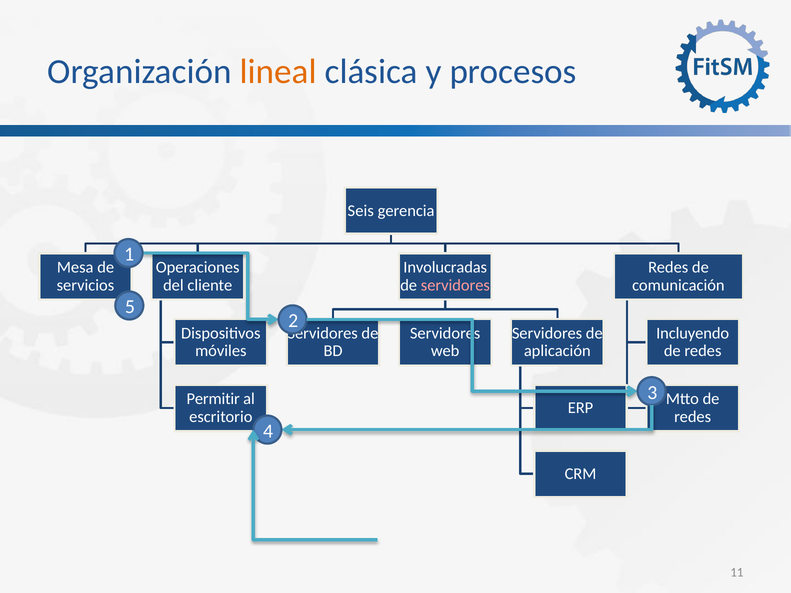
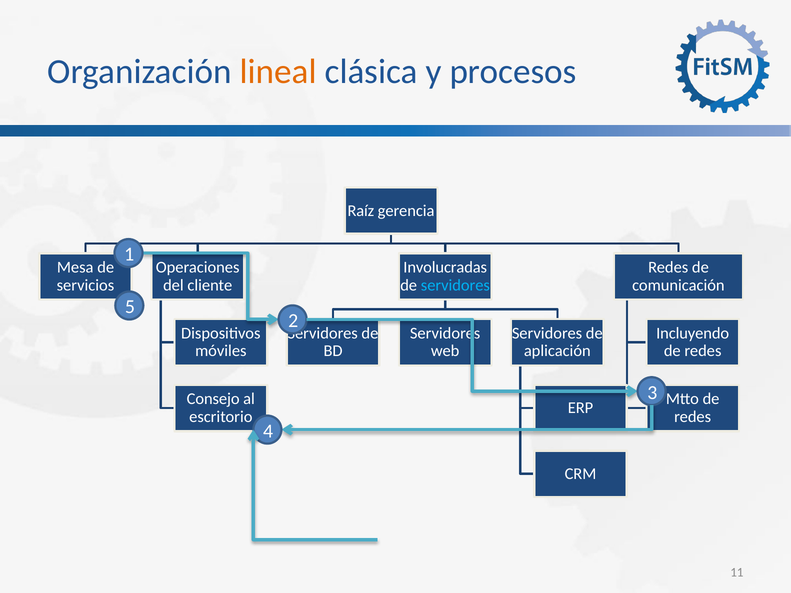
Seis: Seis -> Raíz (361, 211)
servidores colour: pink -> light blue (455, 285)
Permitir: Permitir -> Consejo (213, 399)
